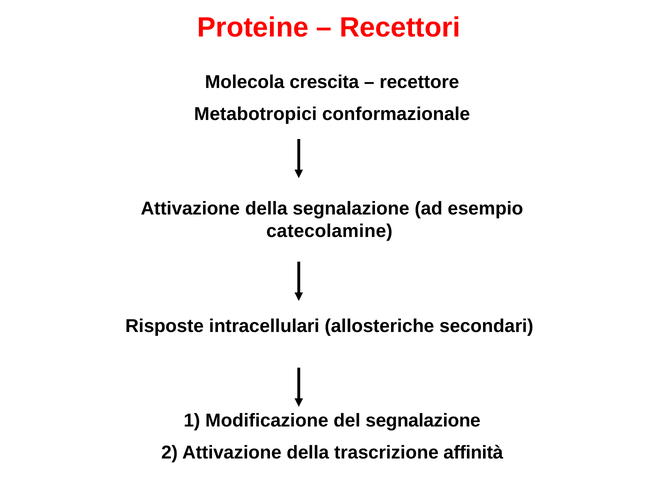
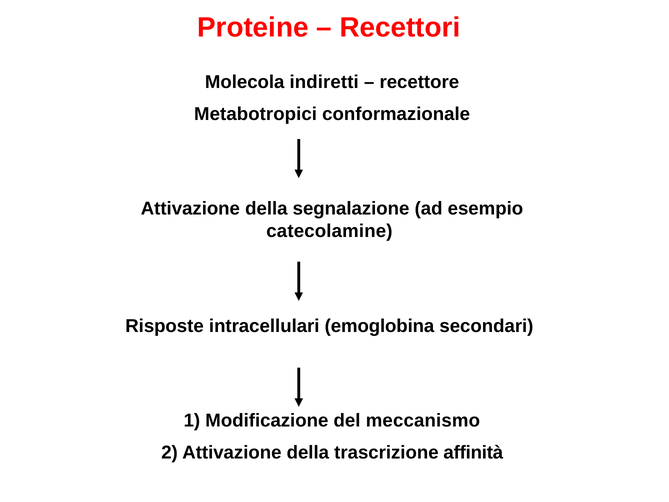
crescita: crescita -> indiretti (324, 82)
allosteriche: allosteriche -> emoglobina (379, 326)
del segnalazione: segnalazione -> meccanismo (423, 421)
